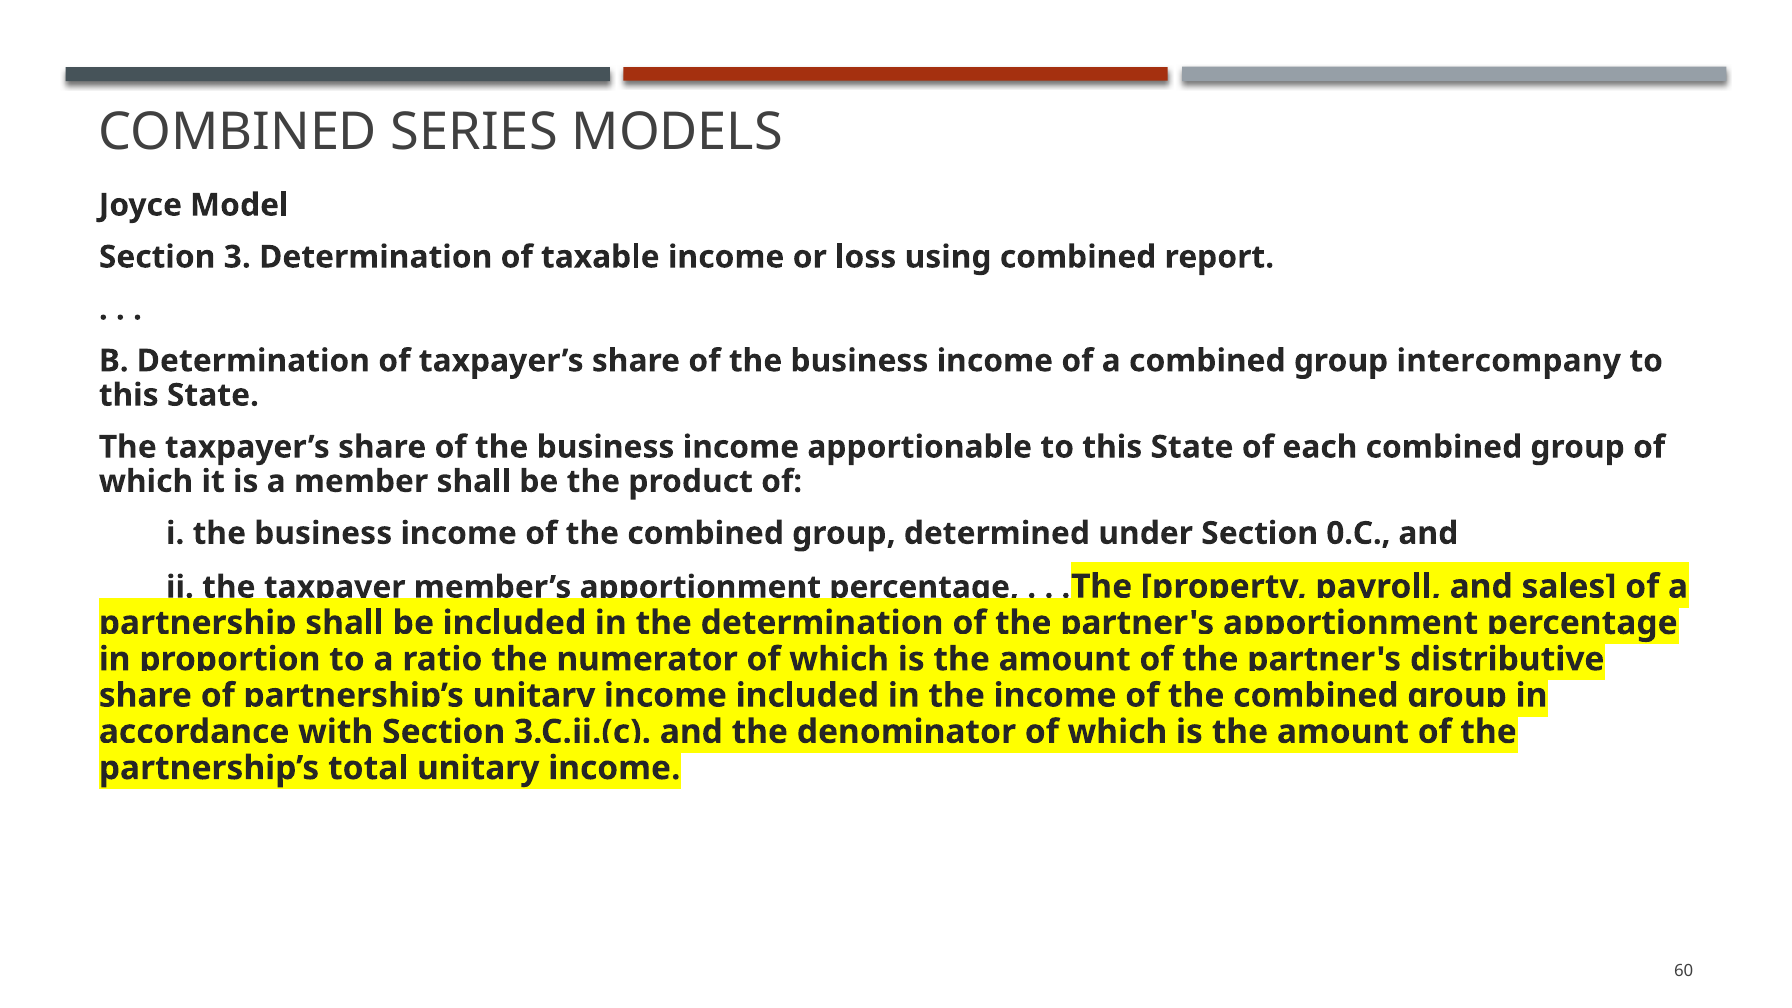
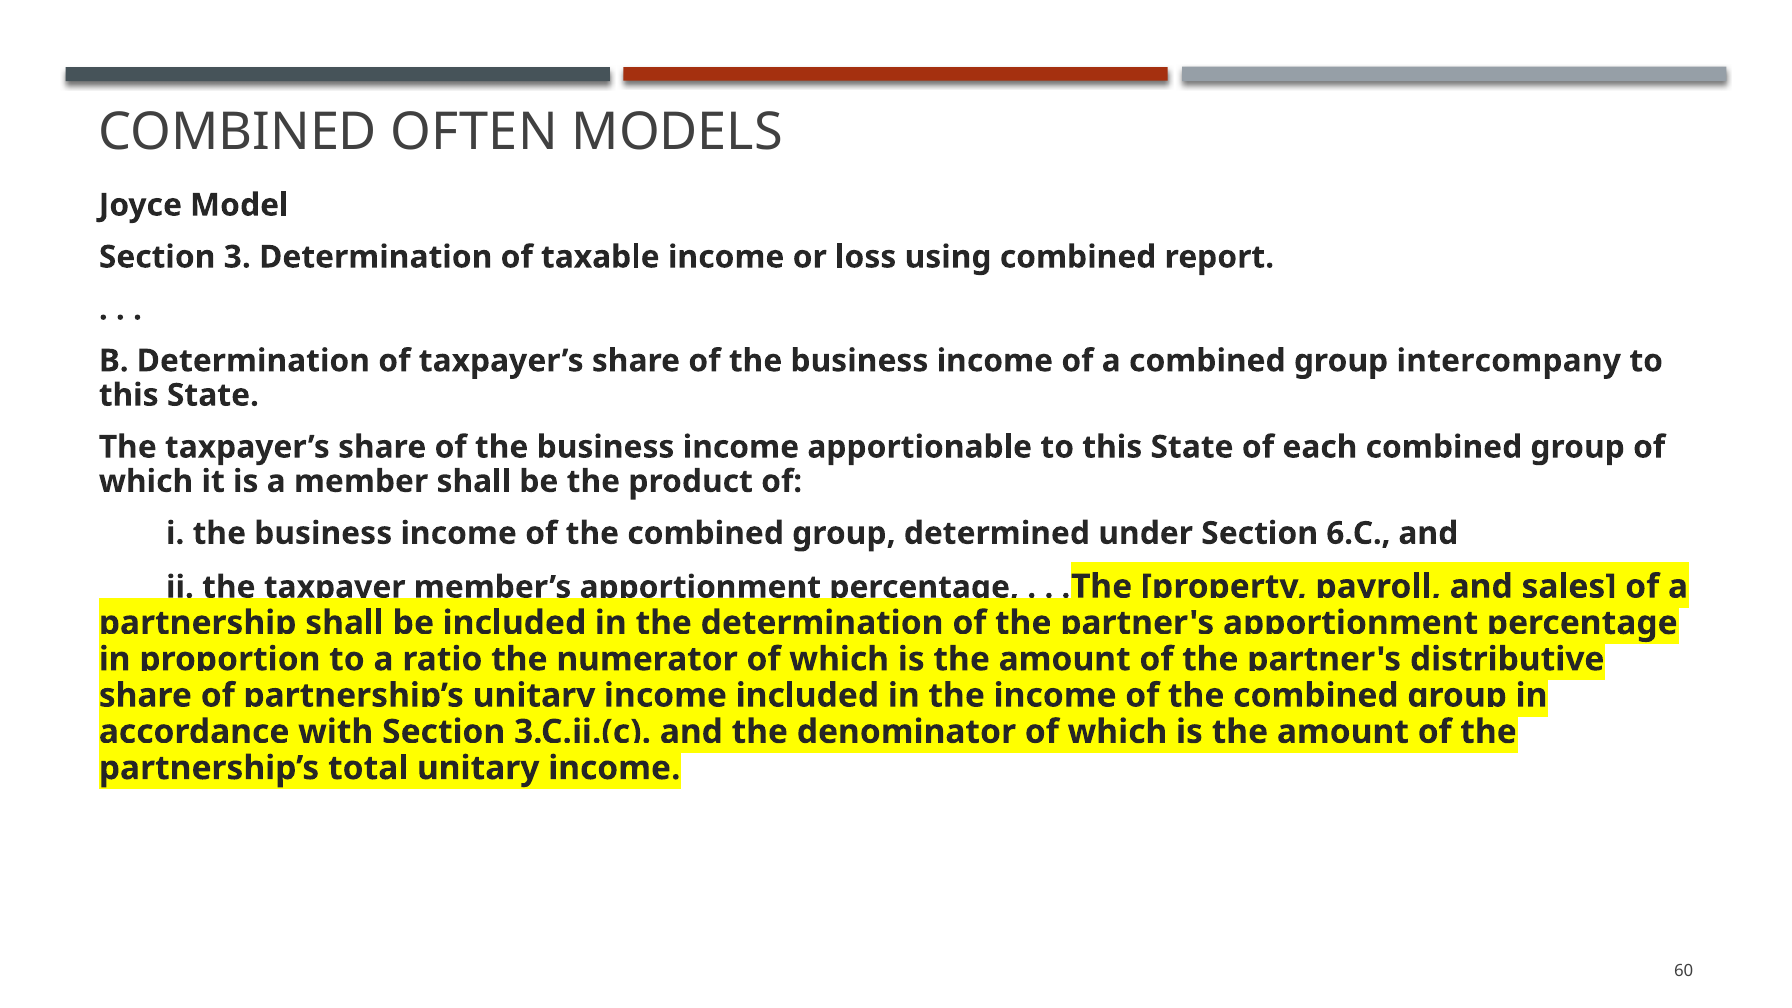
SERIES: SERIES -> OFTEN (474, 132)
0.C: 0.C -> 6.C (1358, 533)
